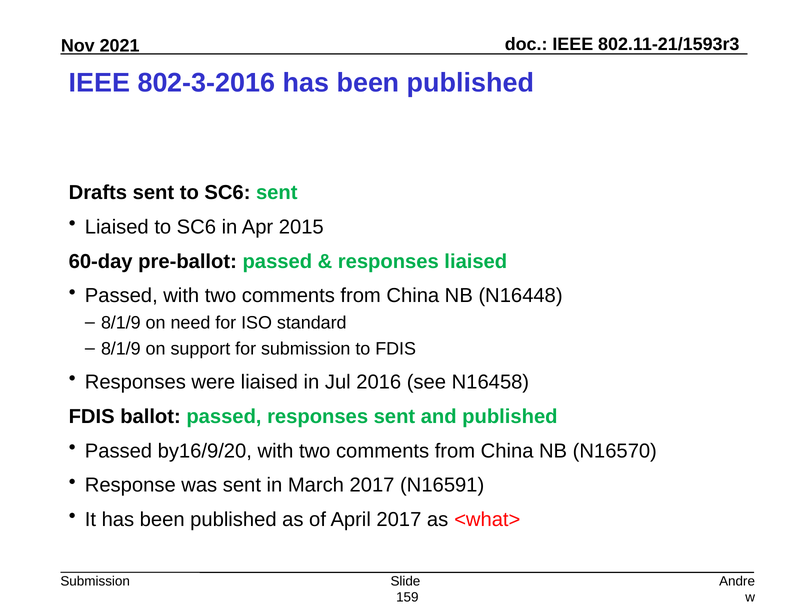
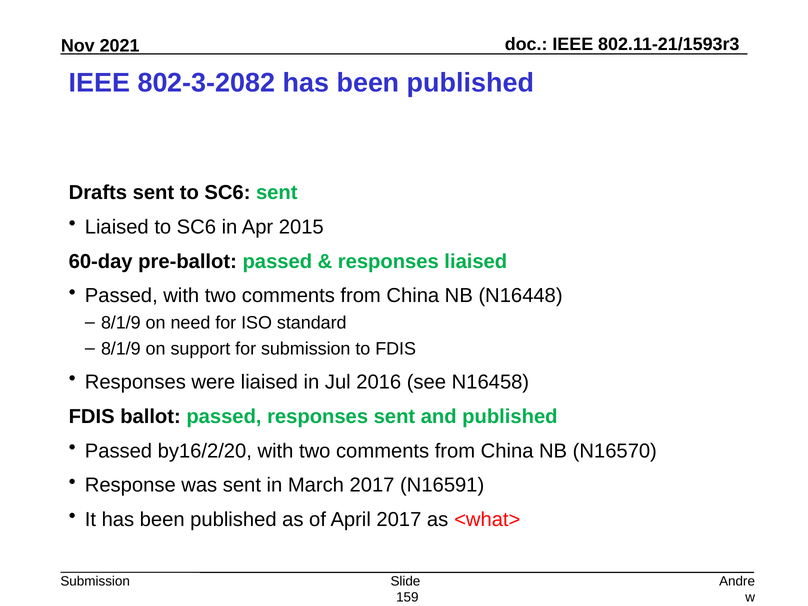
802-3-2016: 802-3-2016 -> 802-3-2082 (206, 83)
by16/9/20: by16/9/20 -> by16/2/20 (205, 451)
